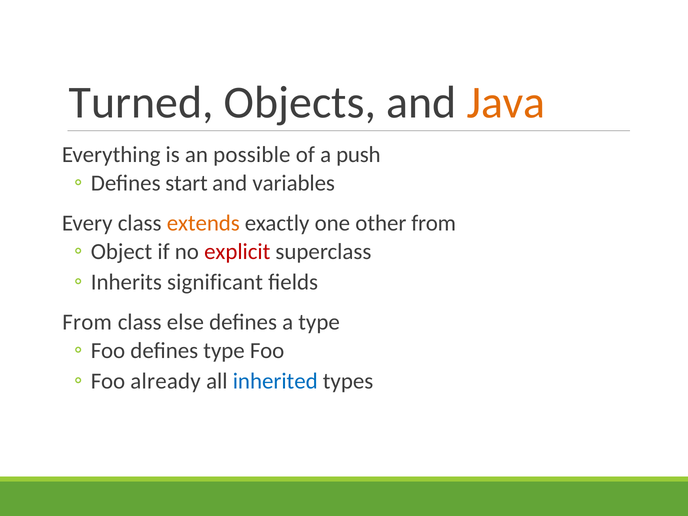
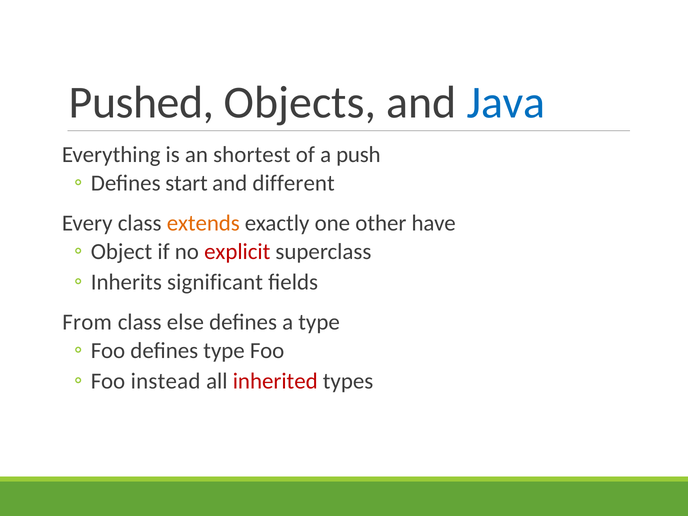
Turned: Turned -> Pushed (141, 103)
Java colour: orange -> blue (506, 103)
possible: possible -> shortest (252, 155)
variables: variables -> different (294, 183)
other from: from -> have (434, 223)
already: already -> instead (166, 381)
inherited colour: blue -> red (275, 381)
